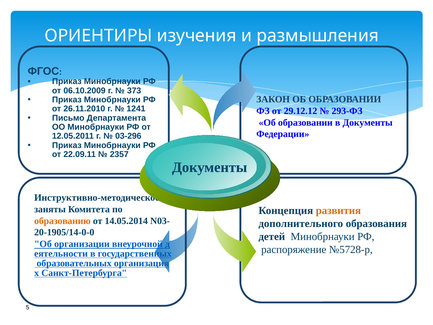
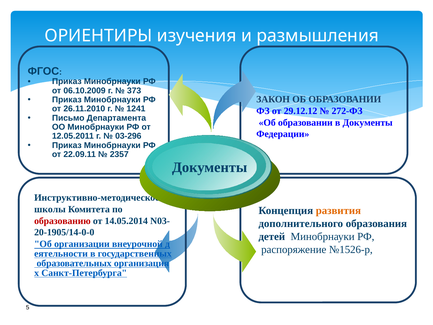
293-ФЗ: 293-ФЗ -> 272-ФЗ (347, 111)
заняты: заняты -> школы (50, 209)
образованию colour: orange -> red (62, 221)
№5728-р: №5728-р -> №1526-р (351, 249)
